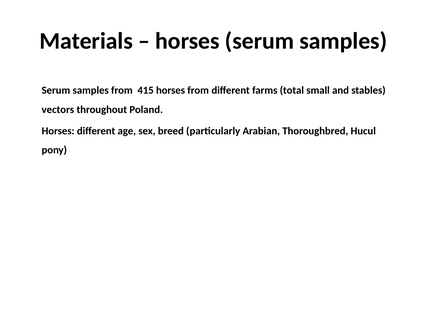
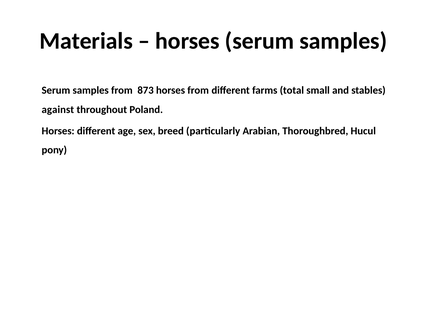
415: 415 -> 873 (146, 90)
vectors: vectors -> against (58, 110)
